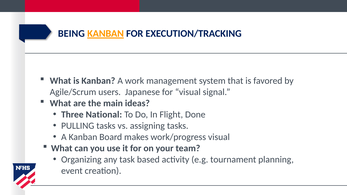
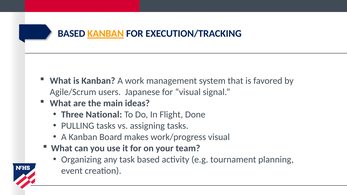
BEING: BEING -> BASED (71, 34)
